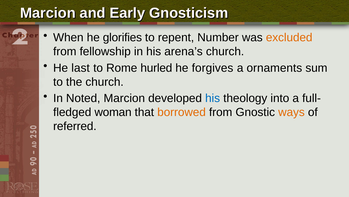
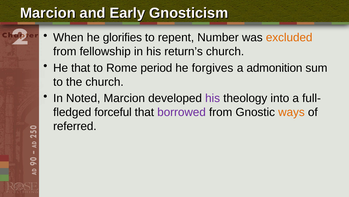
arena’s: arena’s -> return’s (184, 51)
He last: last -> that (81, 68)
hurled: hurled -> period (156, 68)
ornaments: ornaments -> admonition (274, 68)
his colour: blue -> purple (213, 98)
woman: woman -> forceful (113, 112)
borrowed colour: orange -> purple (182, 112)
